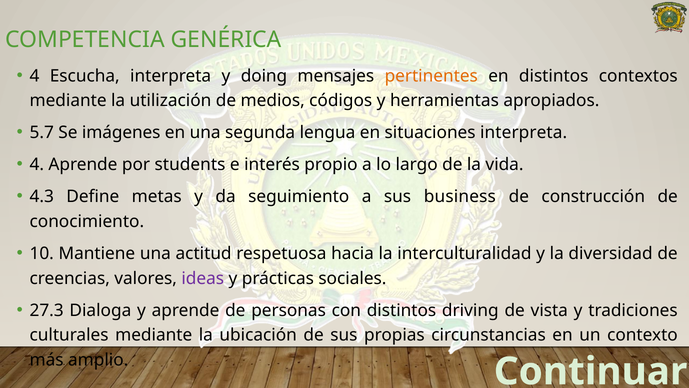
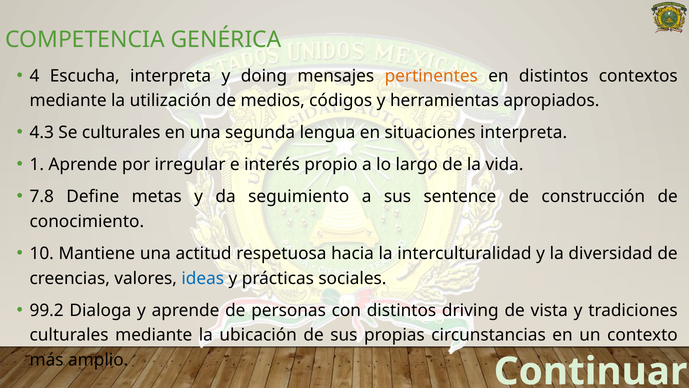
5.7: 5.7 -> 4.3 (42, 133)
Se imágenes: imágenes -> culturales (121, 133)
4: 4 -> 1 (37, 165)
students: students -> irregular (190, 165)
4.3: 4.3 -> 7.8 (42, 197)
business: business -> sentence (460, 197)
ideas colour: purple -> blue (203, 278)
27.3: 27.3 -> 99.2 (47, 310)
